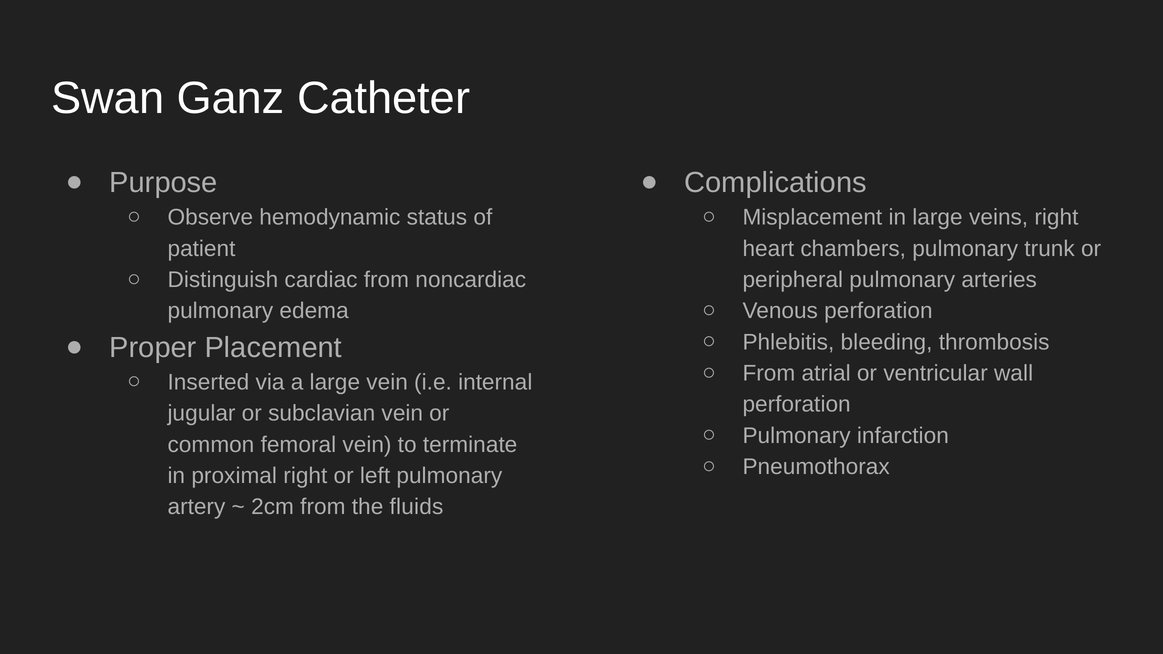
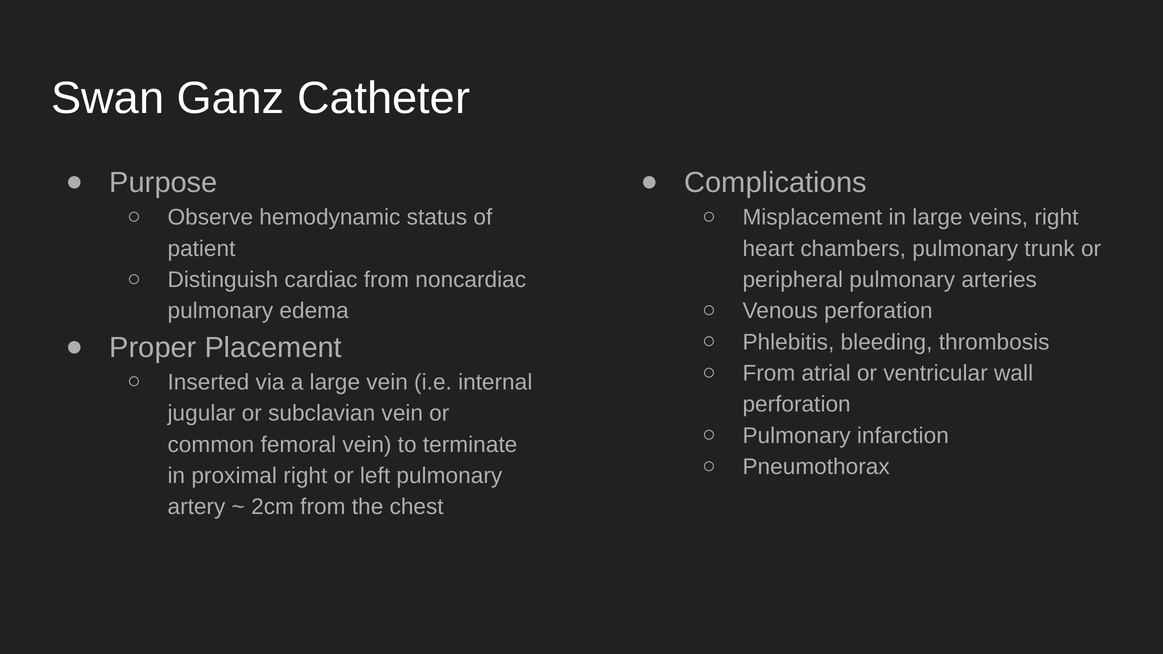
fluids: fluids -> chest (417, 507)
